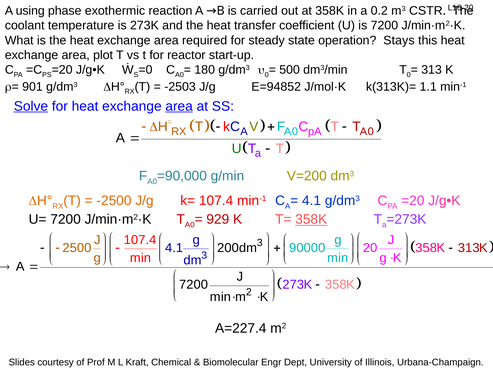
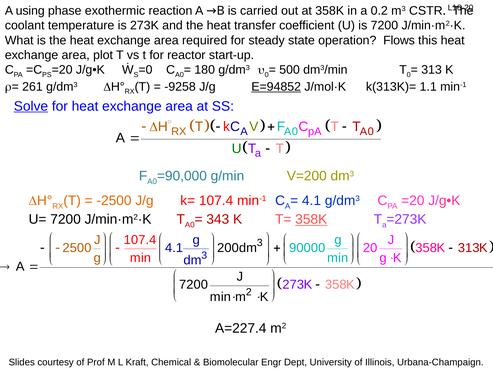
Stays: Stays -> Flows (399, 40)
901: 901 -> 261 (32, 87)
-2503: -2503 -> -9258 (180, 87)
E=94852 underline: none -> present (276, 87)
area underline: present -> none (179, 106)
929: 929 -> 343 (218, 219)
